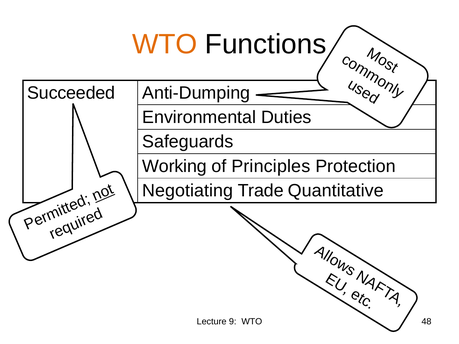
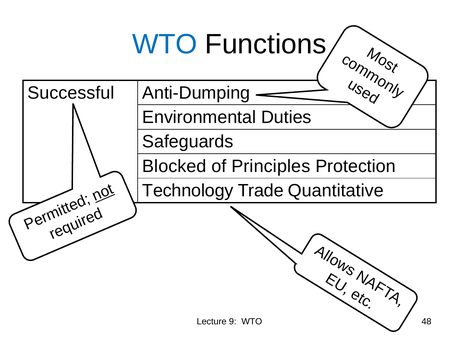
WTO colour: orange -> blue (165, 44)
Succeeded: Succeeded -> Successful (71, 93)
Working: Working -> Blocked (174, 166)
Negotiating: Negotiating -> Technology (188, 191)
